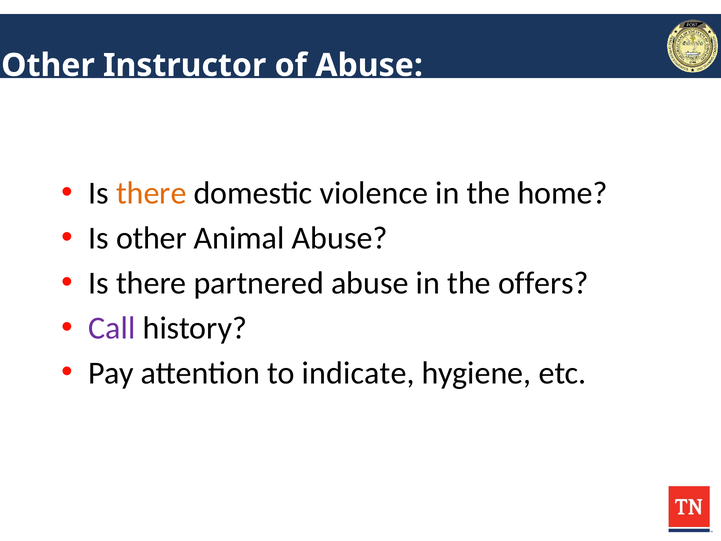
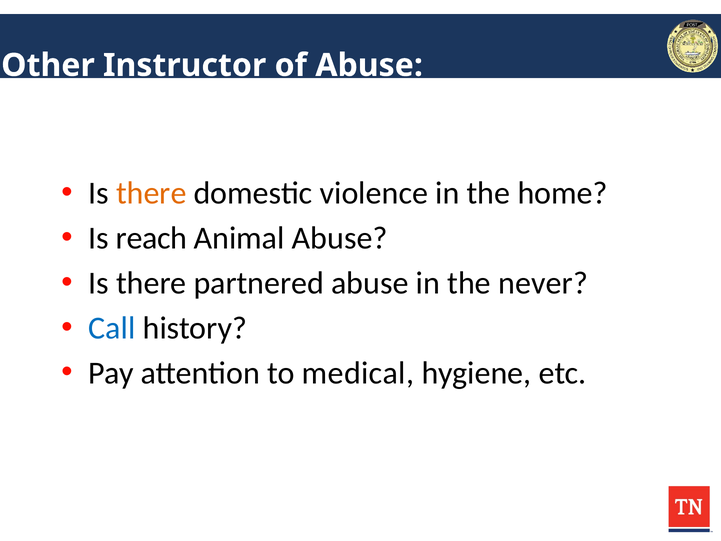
Is other: other -> reach (151, 238)
offers: offers -> never (543, 283)
Call colour: purple -> blue (112, 328)
indicate: indicate -> medical (358, 373)
